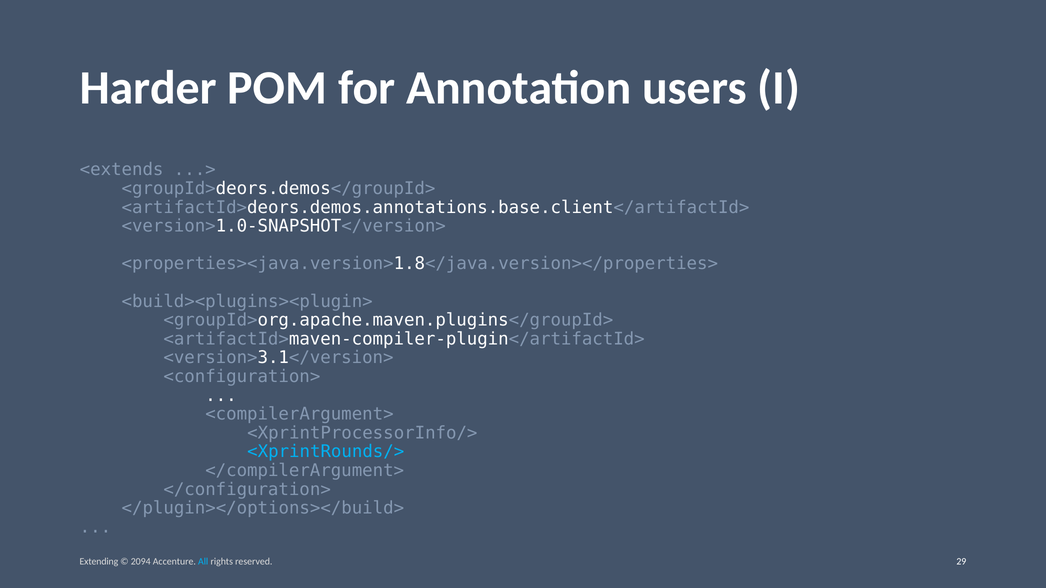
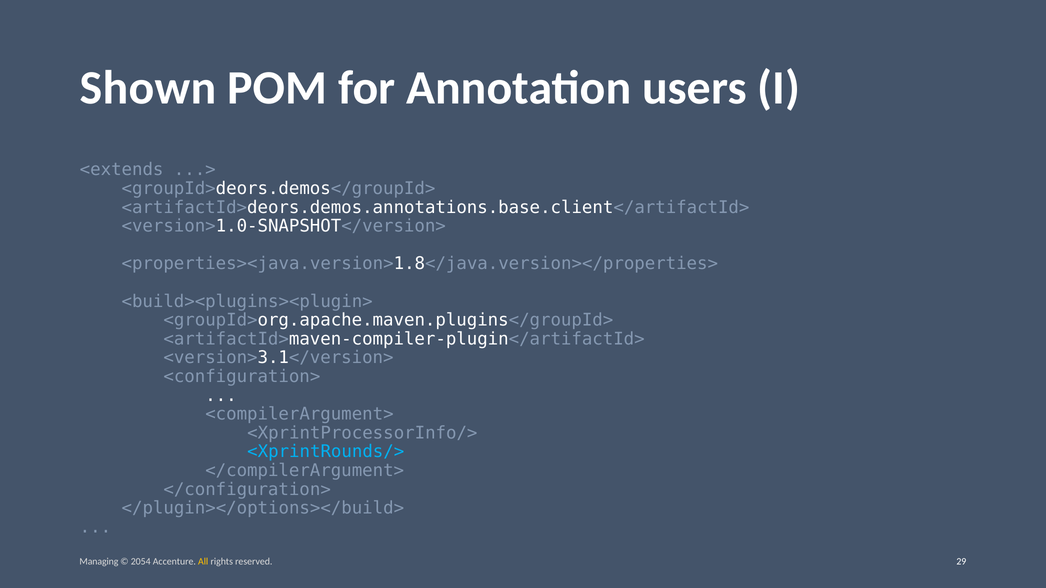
Harder: Harder -> Shown (148, 88)
Extending: Extending -> Managing (99, 562)
2094: 2094 -> 2054 (141, 562)
All colour: light blue -> yellow (203, 562)
